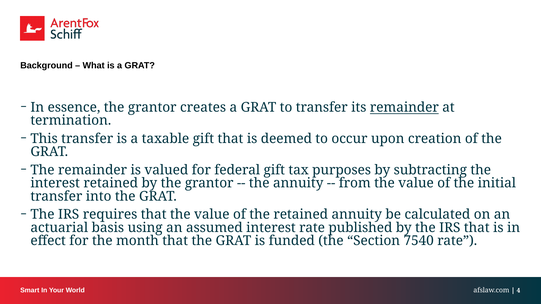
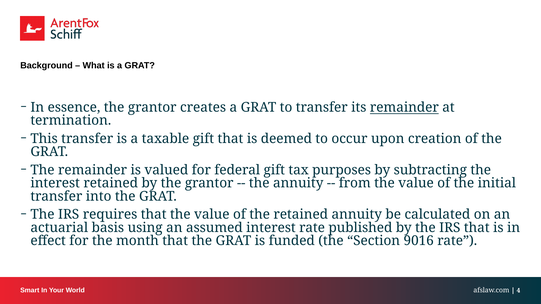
7540: 7540 -> 9016 (419, 241)
